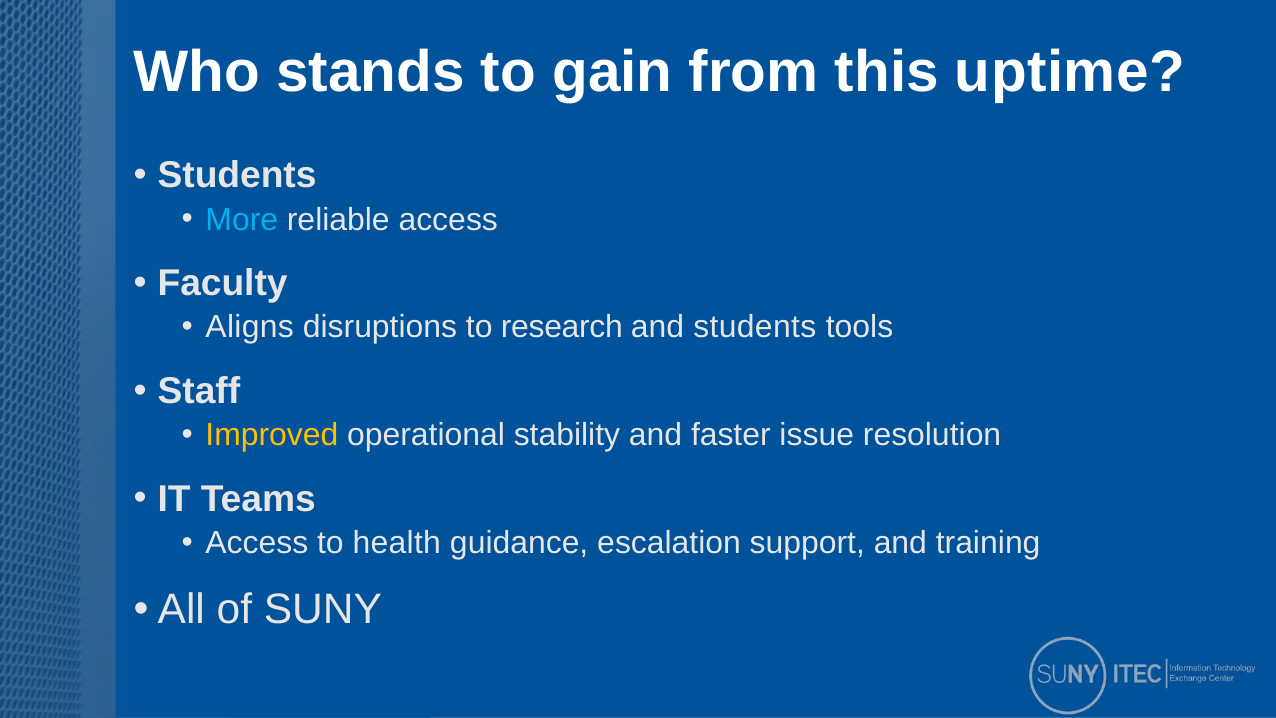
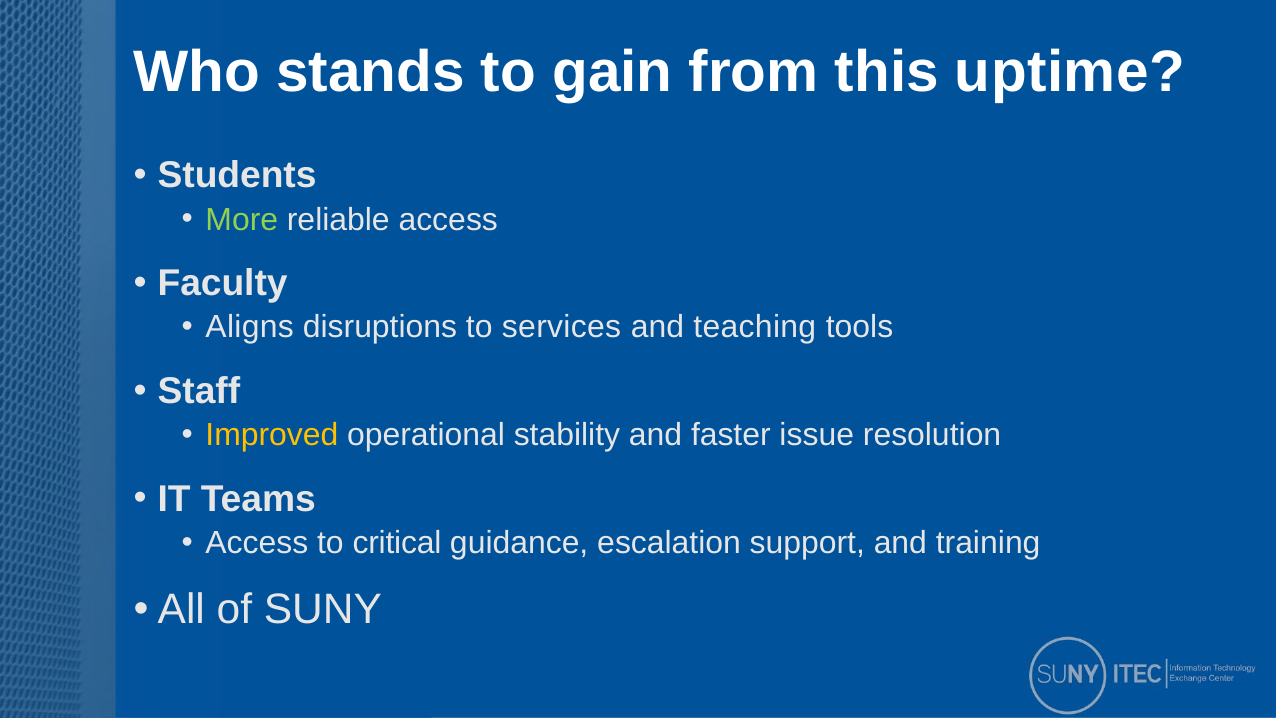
More colour: light blue -> light green (242, 219)
research: research -> services (562, 327)
and students: students -> teaching (755, 327)
health: health -> critical (397, 543)
